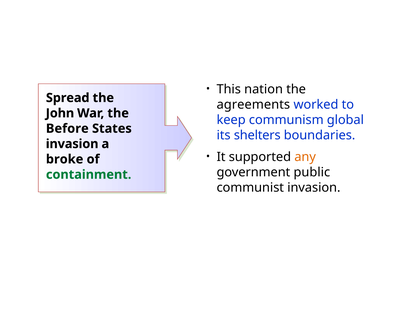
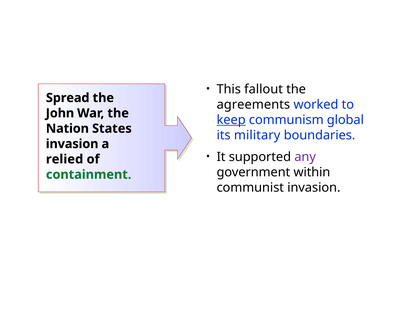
nation: nation -> fallout (264, 89)
keep underline: none -> present (231, 120)
Before: Before -> Nation (67, 128)
shelters: shelters -> military (257, 135)
any colour: orange -> purple (305, 157)
broke: broke -> relied (65, 159)
public: public -> within (312, 172)
